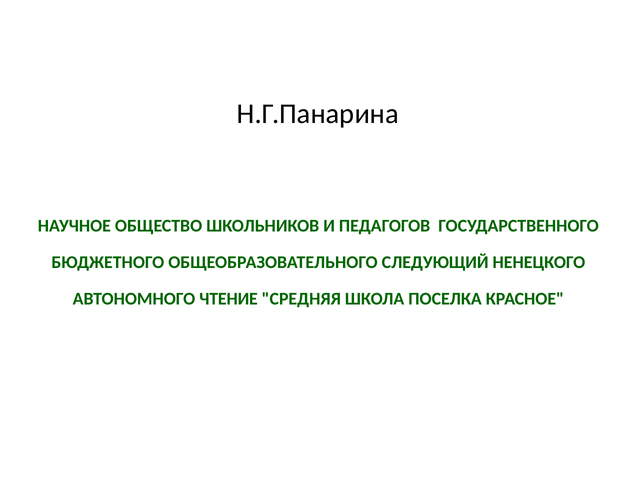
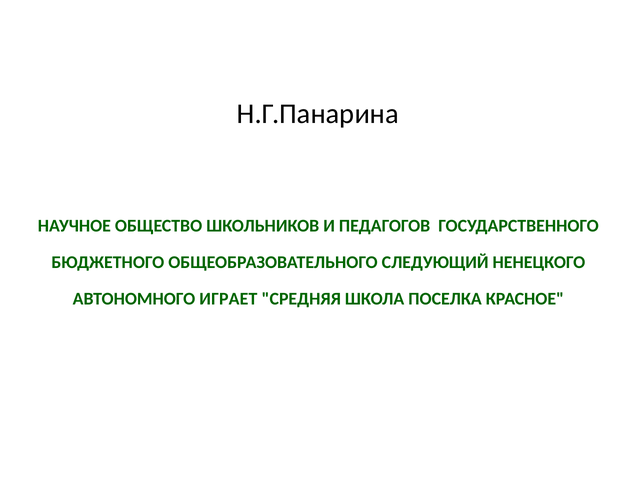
ЧТЕНИЕ: ЧТЕНИЕ -> ИГРАЕТ (228, 298)
